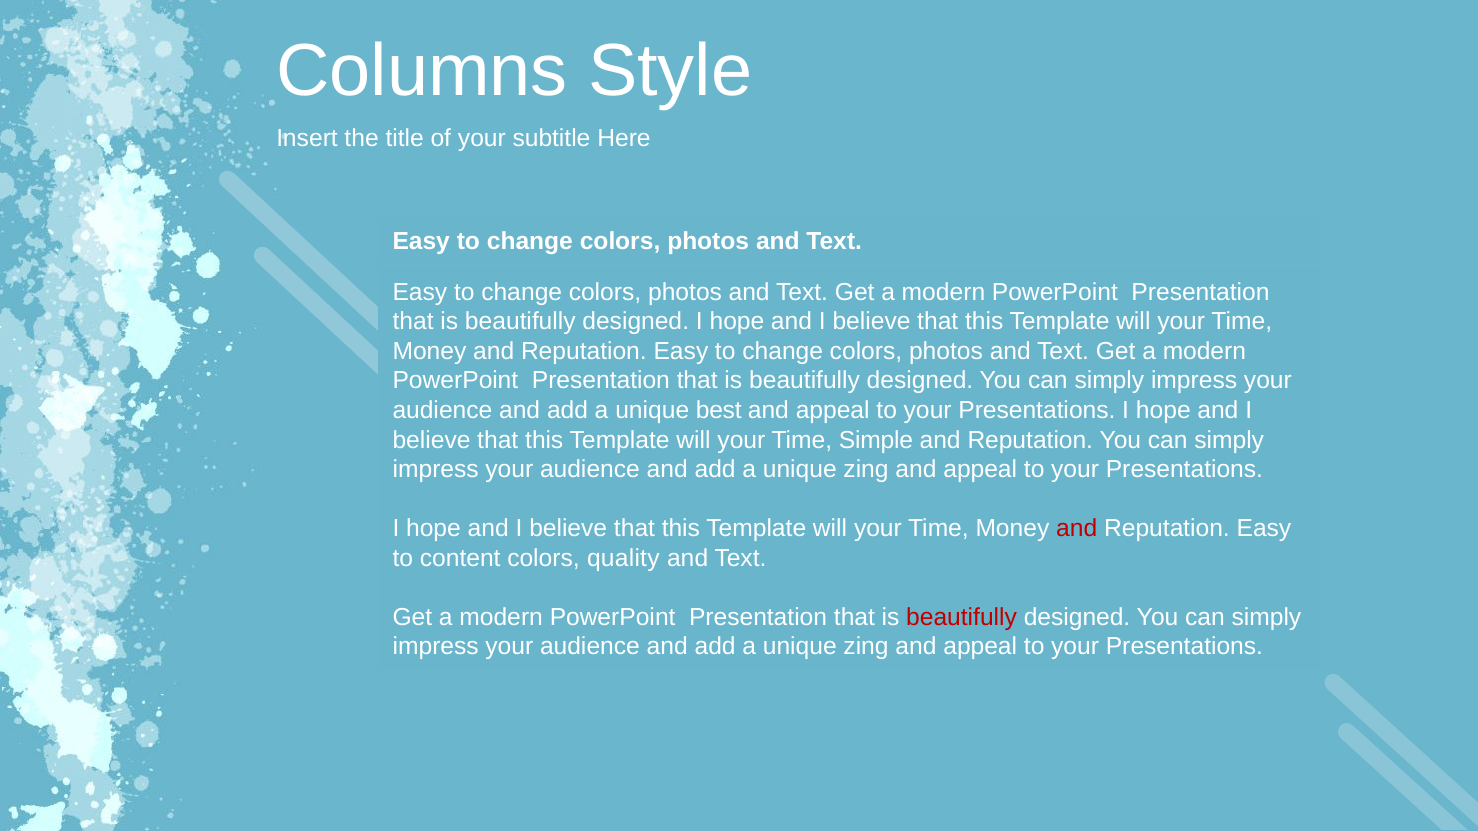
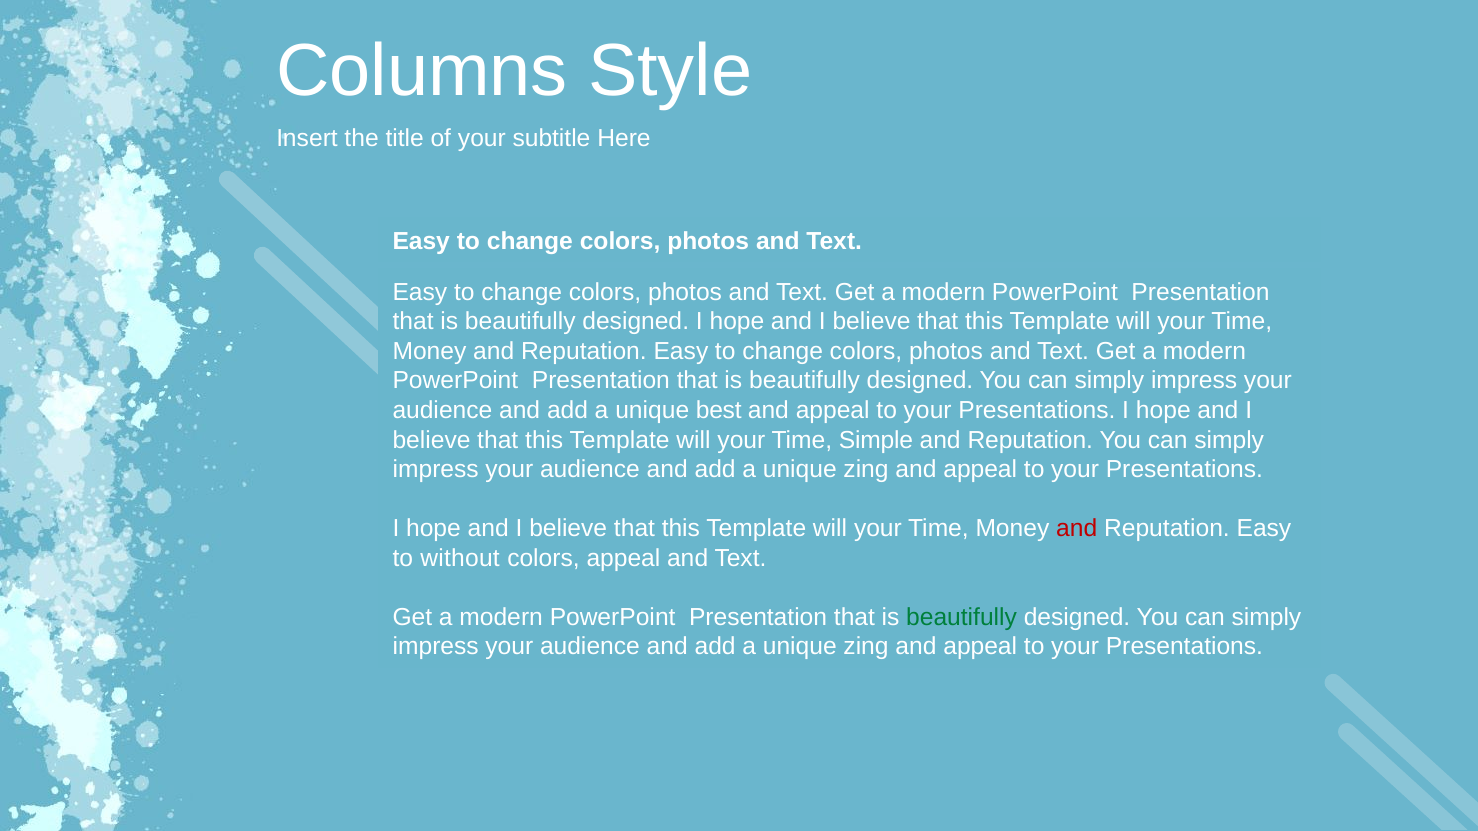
content: content -> without (460, 558)
colors quality: quality -> appeal (623, 558)
beautifully colour: red -> green (962, 618)
